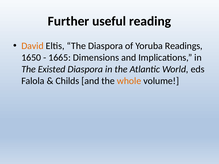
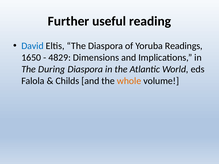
David colour: orange -> blue (32, 46)
1665: 1665 -> 4829 (60, 58)
Existed: Existed -> During (52, 69)
